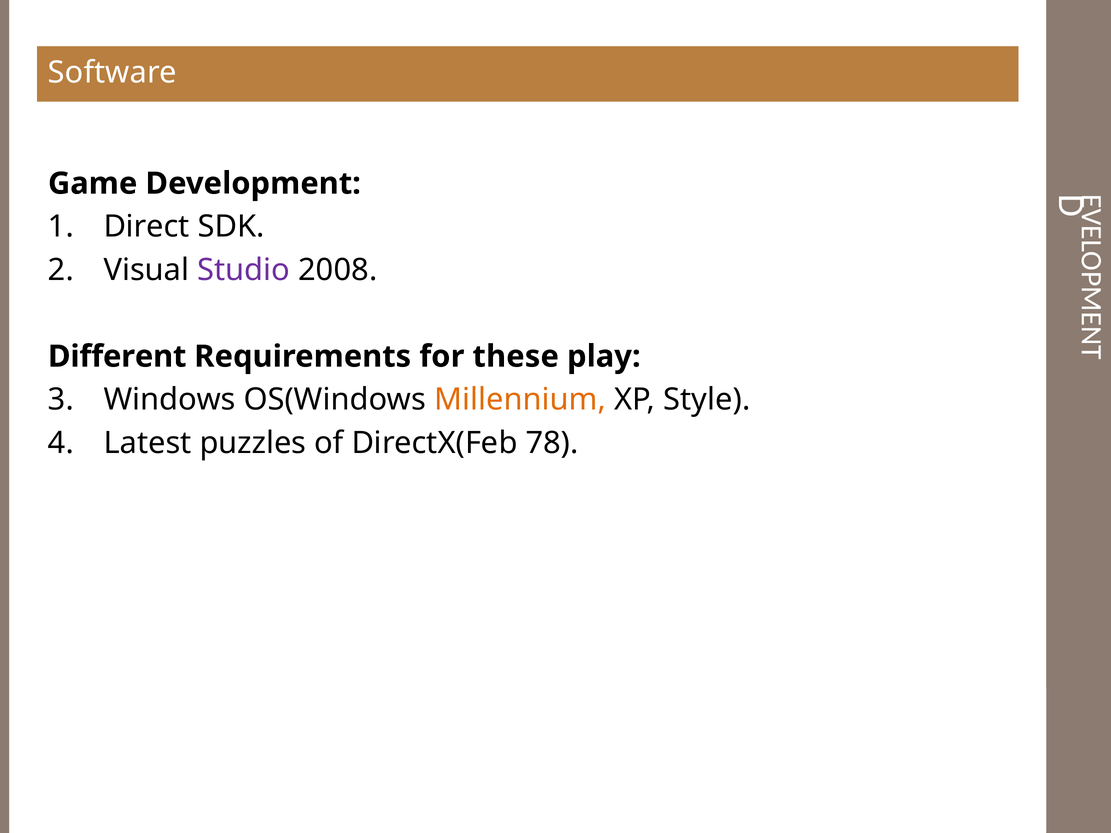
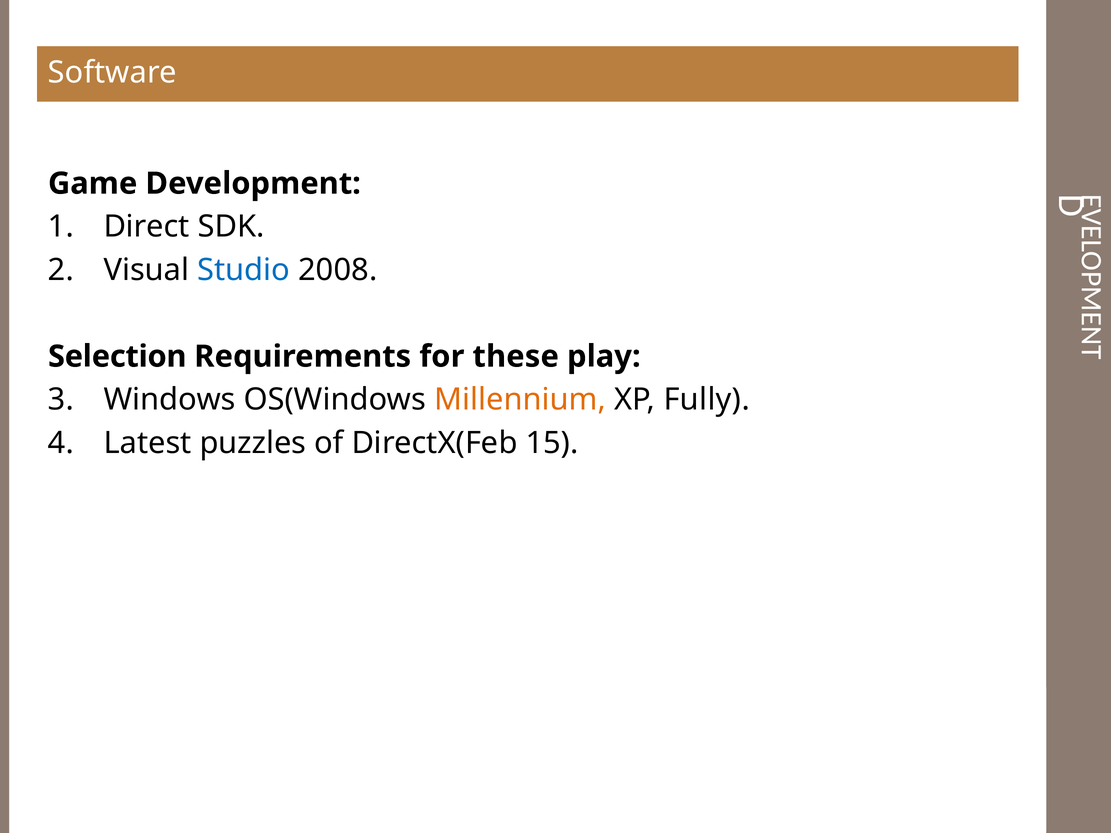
Studio colour: purple -> blue (244, 270)
Different: Different -> Selection (117, 357)
Style: Style -> Fully (707, 400)
78: 78 -> 15 (552, 443)
